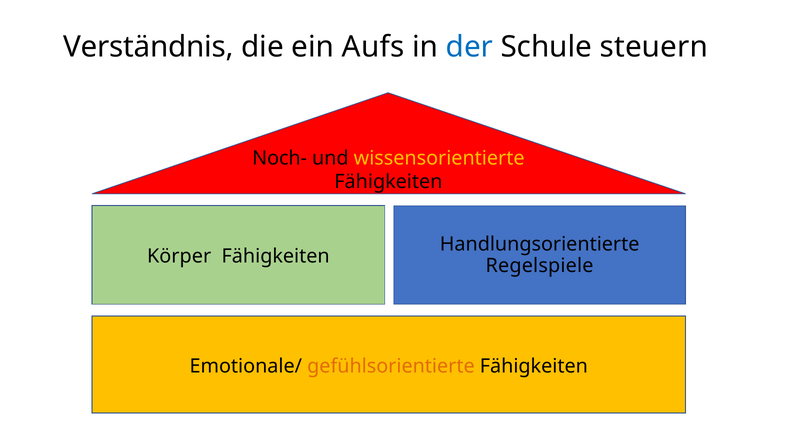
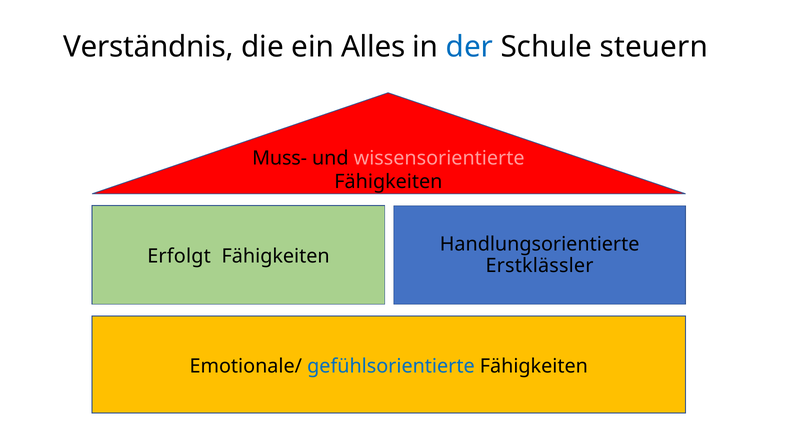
Aufs: Aufs -> Alles (373, 47)
Noch-: Noch- -> Muss- (280, 158)
wissensorientierte colour: yellow -> pink (439, 158)
Körper: Körper -> Erfolgt (179, 256)
Regelspiele: Regelspiele -> Erstklässler (540, 265)
gefühlsorientierte colour: orange -> blue (391, 366)
